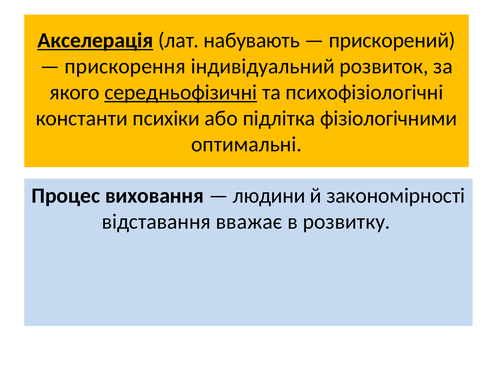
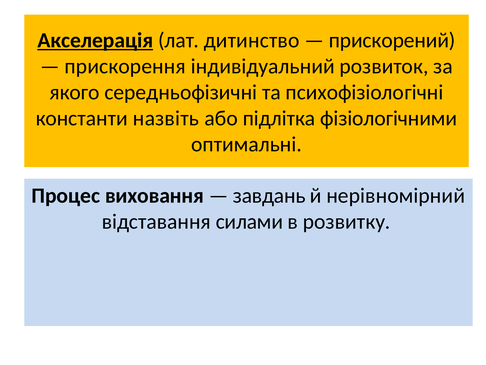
набувають: набувають -> дитинство (252, 40)
середньофізичні underline: present -> none (181, 92)
психіки: психіки -> назвіть (166, 118)
людини: людини -> завдань (269, 195)
закономірності: закономірності -> нерівномірний (396, 195)
вважає: вважає -> силами (249, 221)
